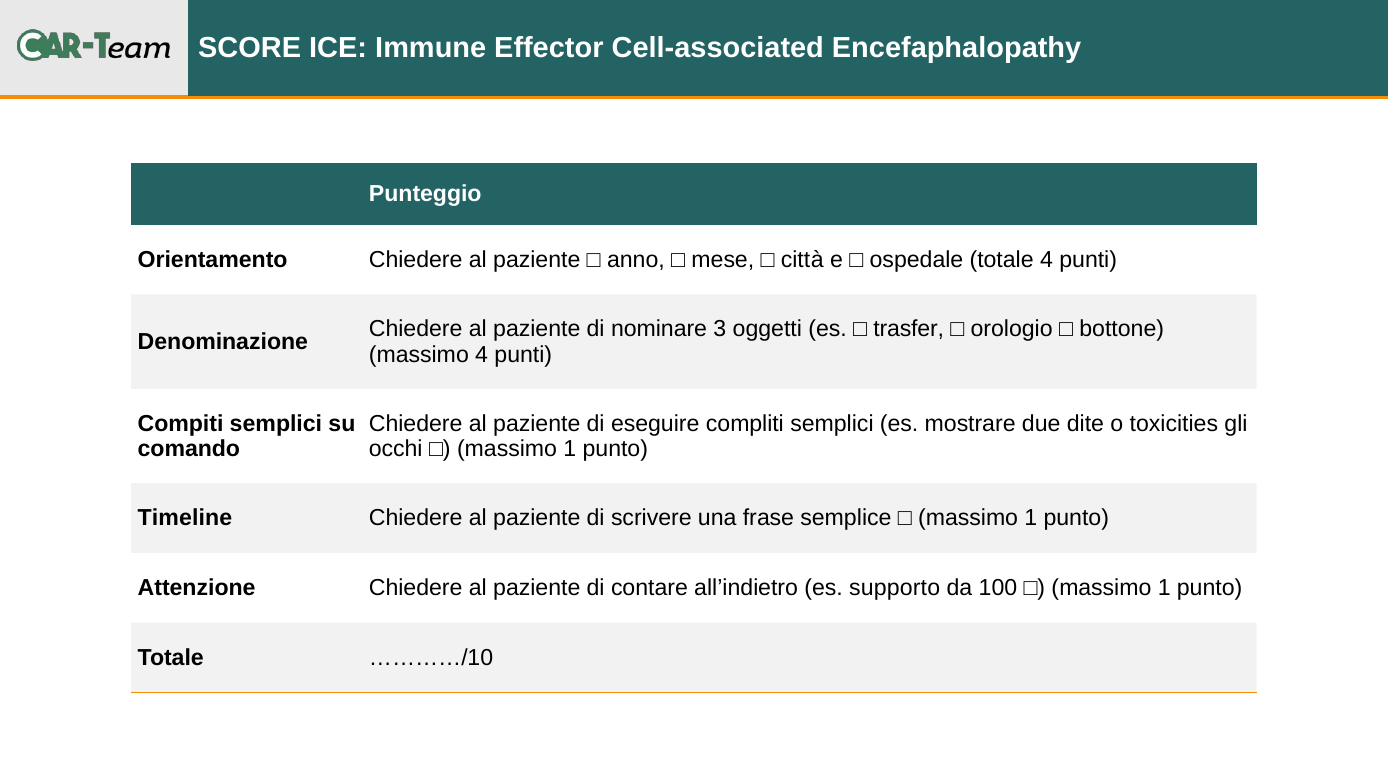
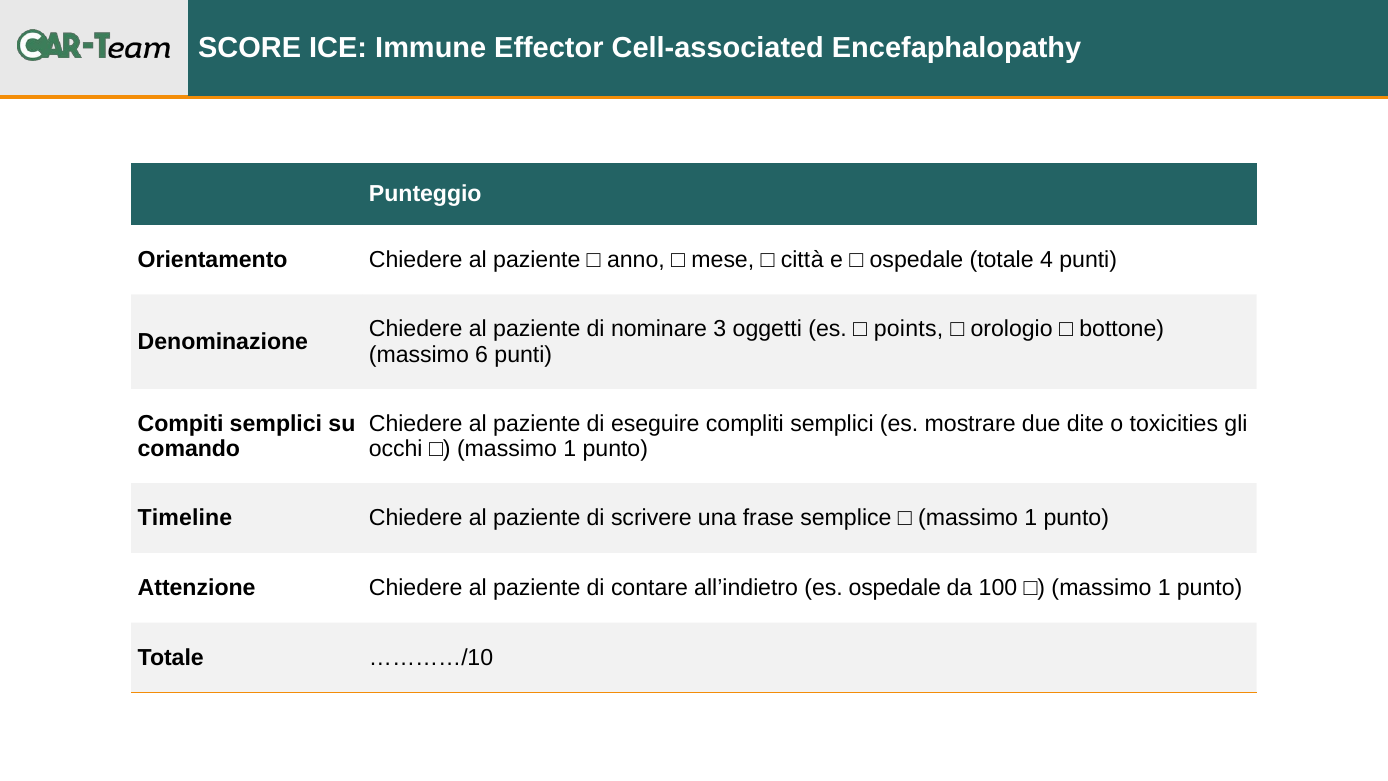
trasfer: trasfer -> points (909, 329)
massimo 4: 4 -> 6 (482, 355)
es supporto: supporto -> ospedale (895, 588)
